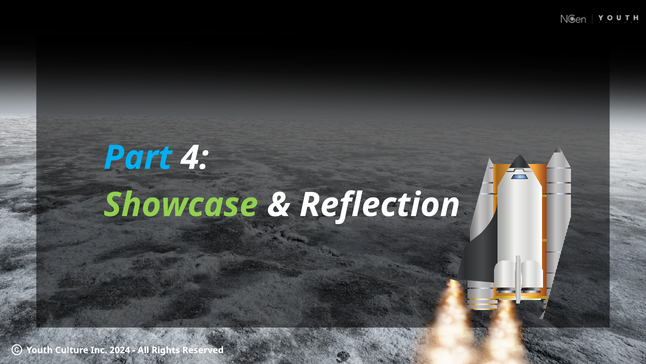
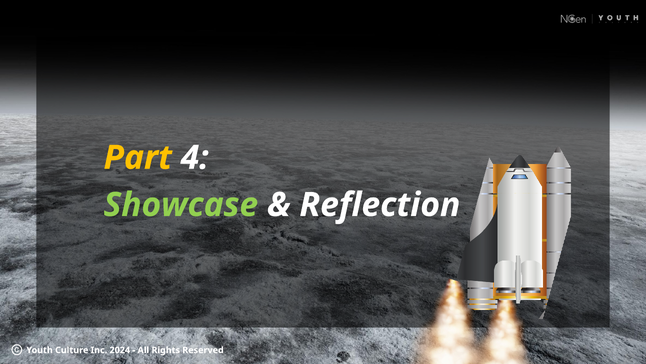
Part colour: light blue -> yellow (138, 157)
